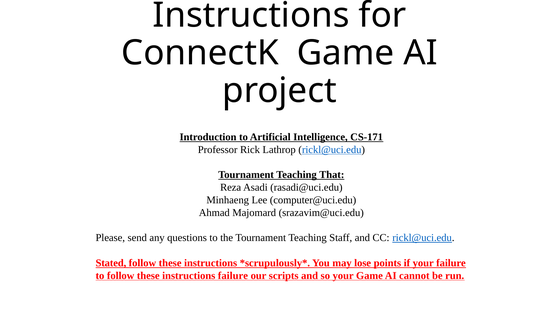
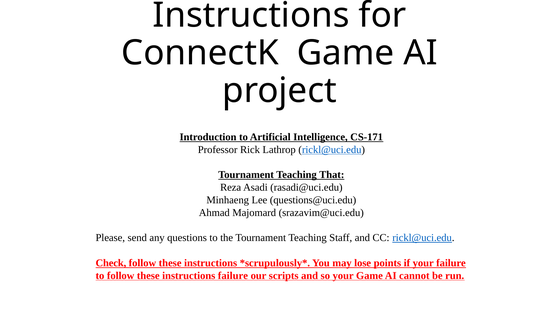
computer@uci.edu: computer@uci.edu -> questions@uci.edu (313, 200)
Stated: Stated -> Check (111, 263)
